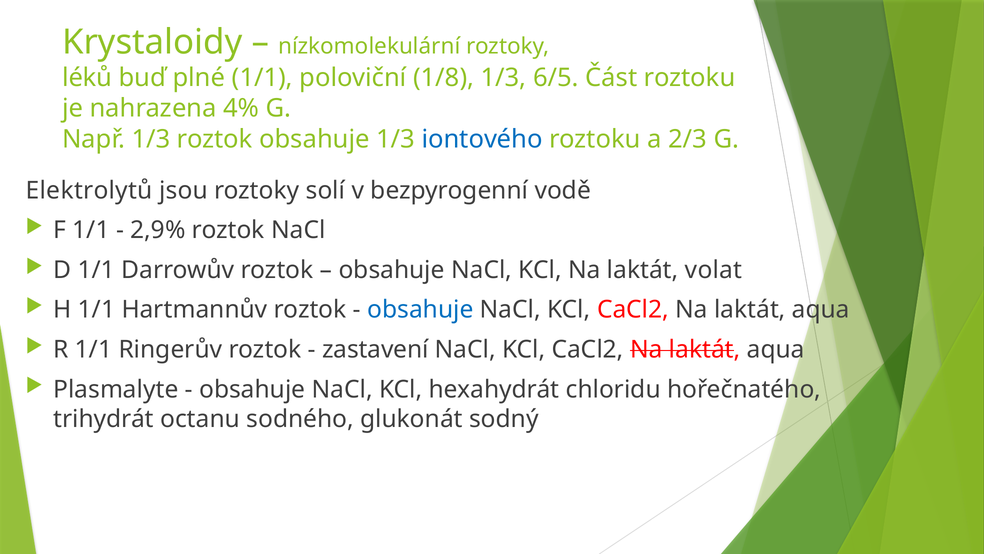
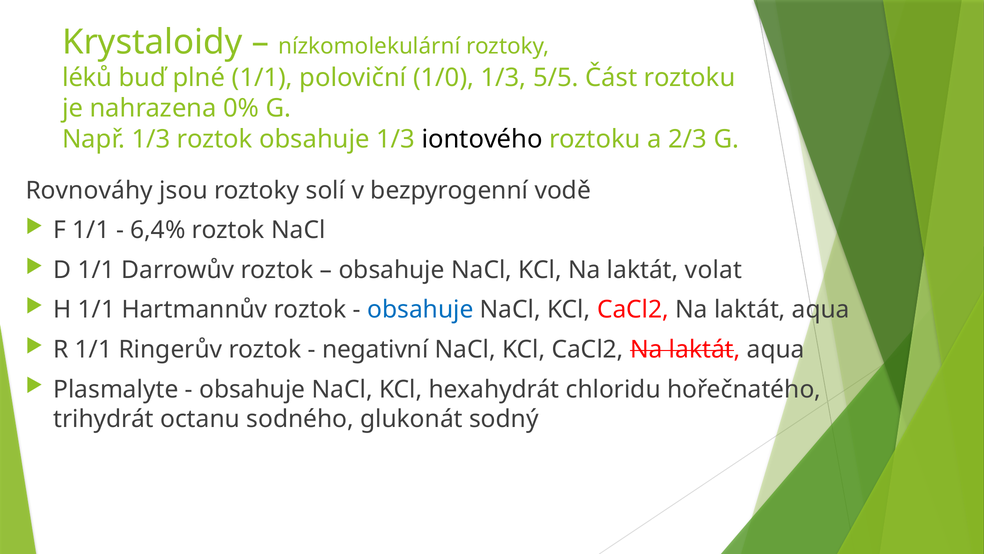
1/8: 1/8 -> 1/0 (444, 78)
6/5: 6/5 -> 5/5 (556, 78)
4%: 4% -> 0% (241, 108)
iontového colour: blue -> black (482, 139)
Elektrolytů: Elektrolytů -> Rovnováhy (89, 190)
2,9%: 2,9% -> 6,4% (158, 230)
zastavení: zastavení -> negativní (375, 349)
